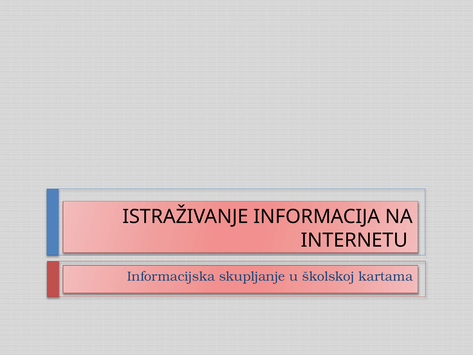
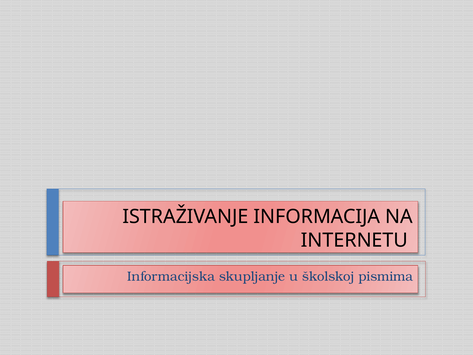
kartama: kartama -> pismima (386, 276)
